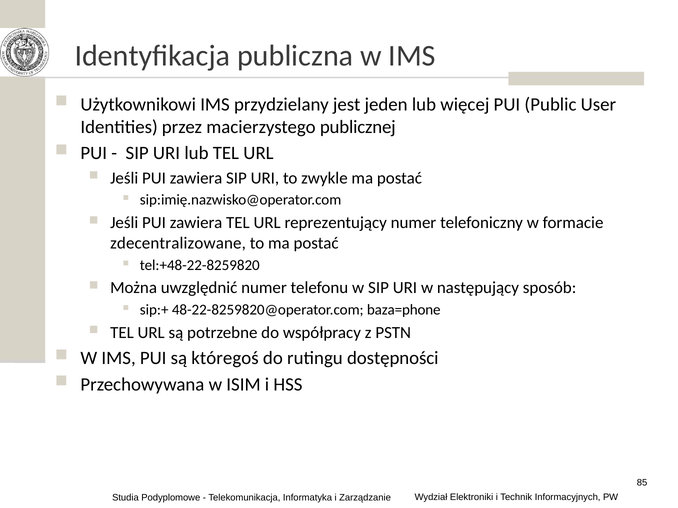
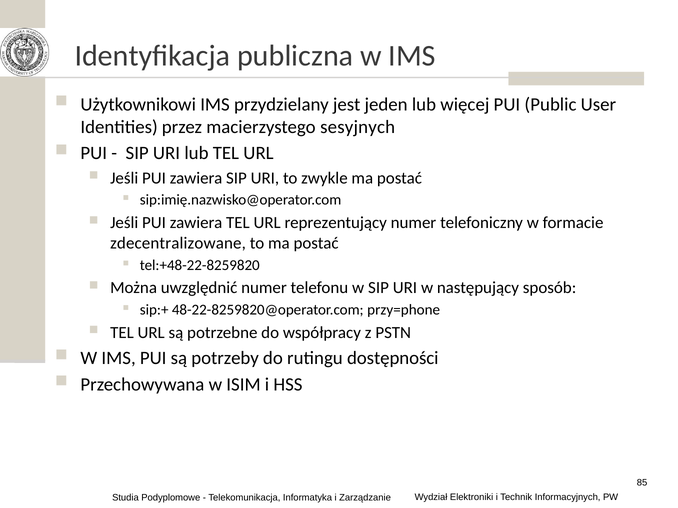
publicznej: publicznej -> sesyjnych (358, 127)
baza=phone: baza=phone -> przy=phone (404, 310)
któregoś: któregoś -> potrzeby (225, 358)
